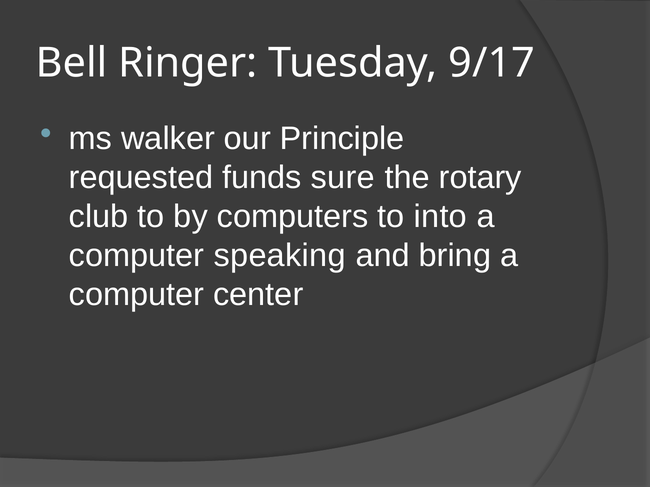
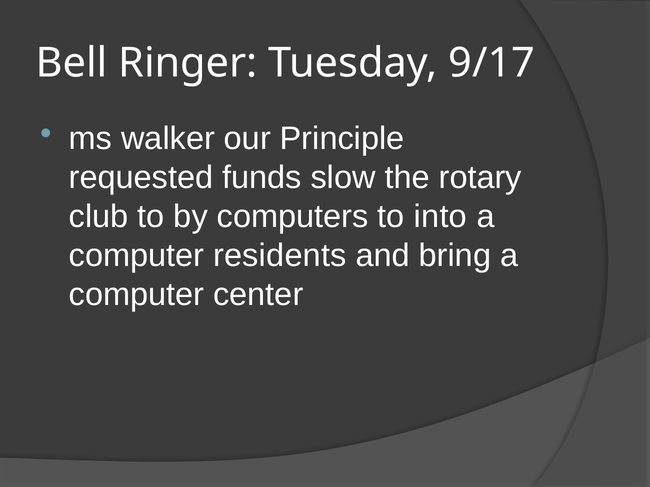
sure: sure -> slow (343, 178)
speaking: speaking -> residents (280, 256)
